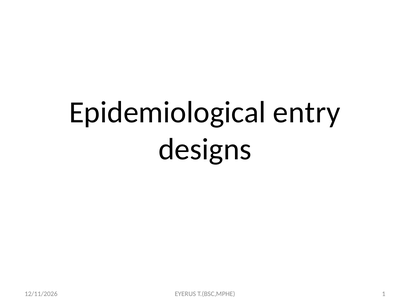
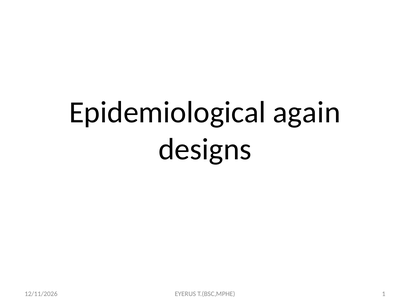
entry: entry -> again (307, 112)
